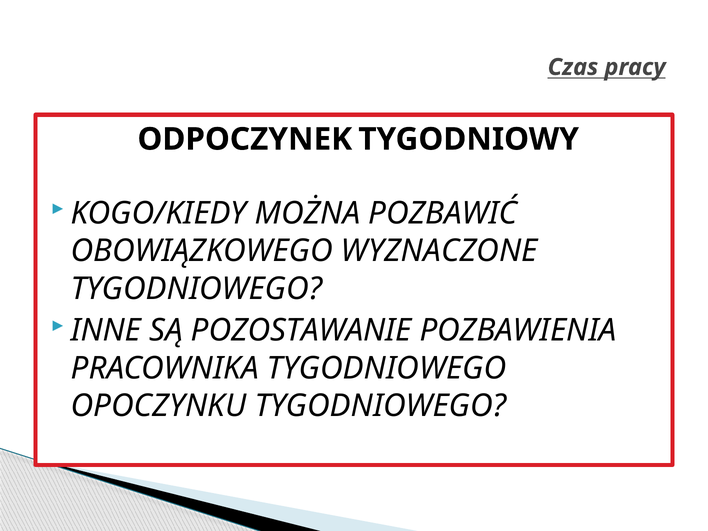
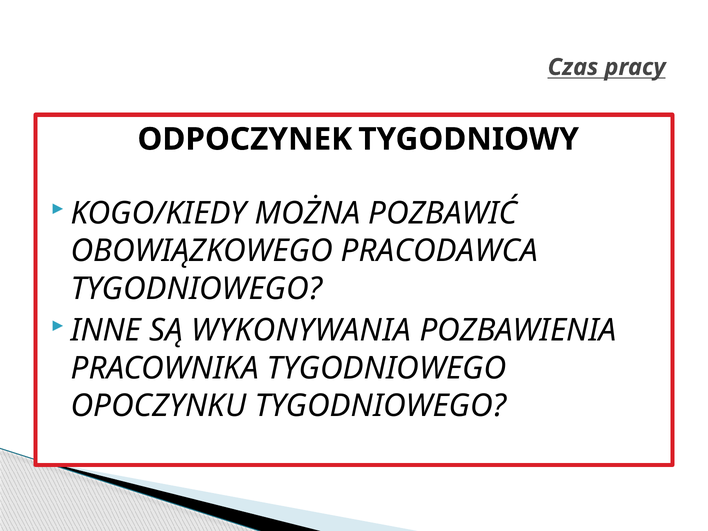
WYZNACZONE: WYZNACZONE -> PRACODAWCA (439, 251)
POZOSTAWANIE: POZOSTAWANIE -> WYKONYWANIA (301, 330)
